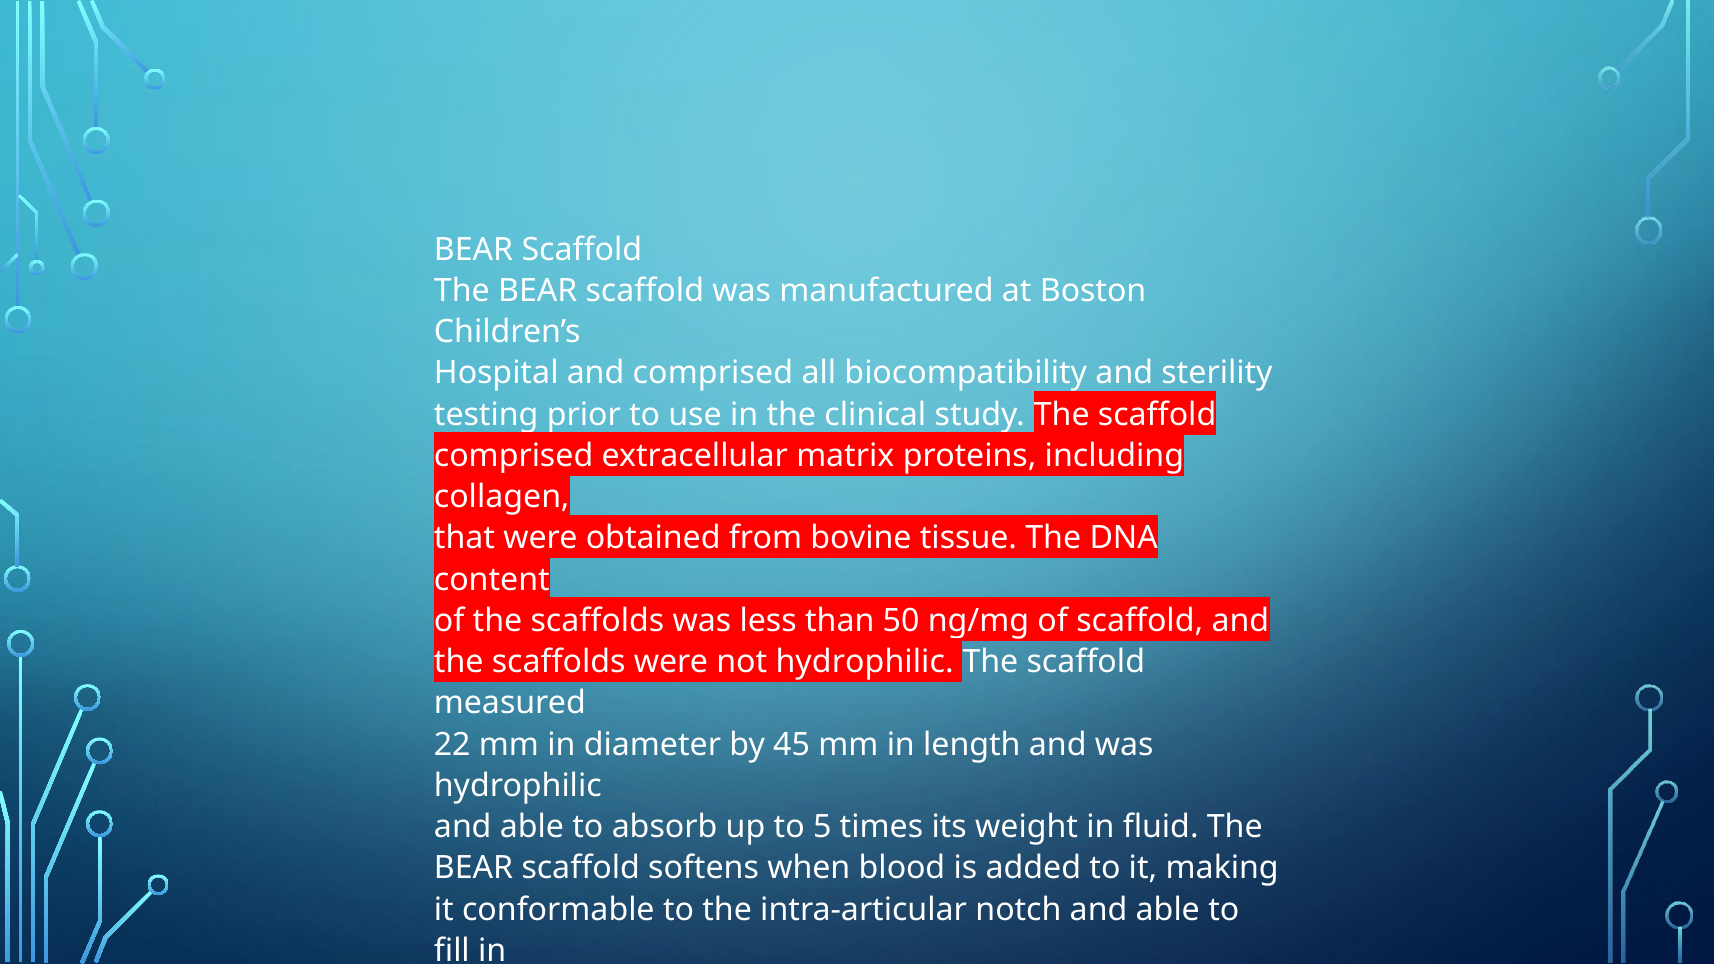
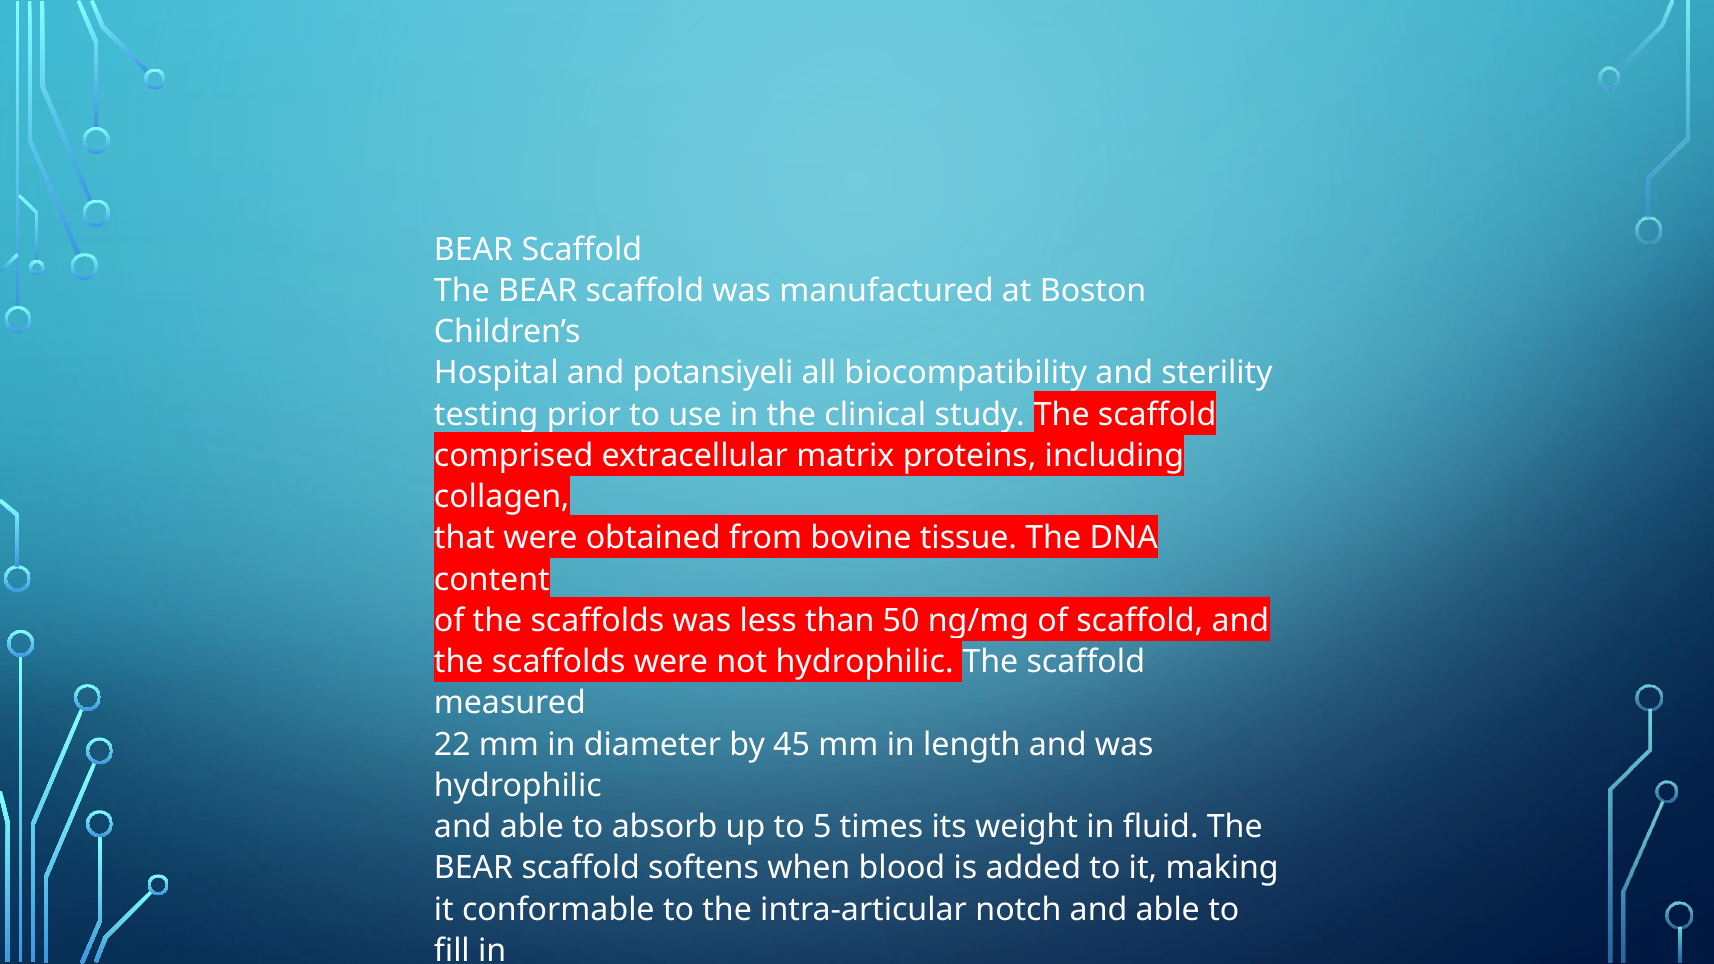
and comprised: comprised -> potansiyeli (713, 373)
